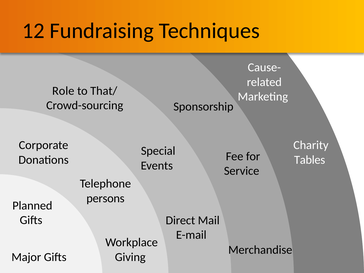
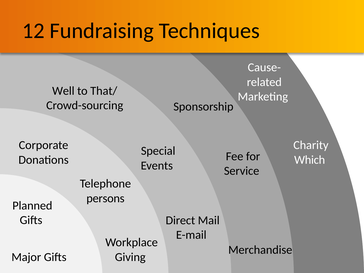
Role: Role -> Well (63, 91)
Tables: Tables -> Which (310, 160)
